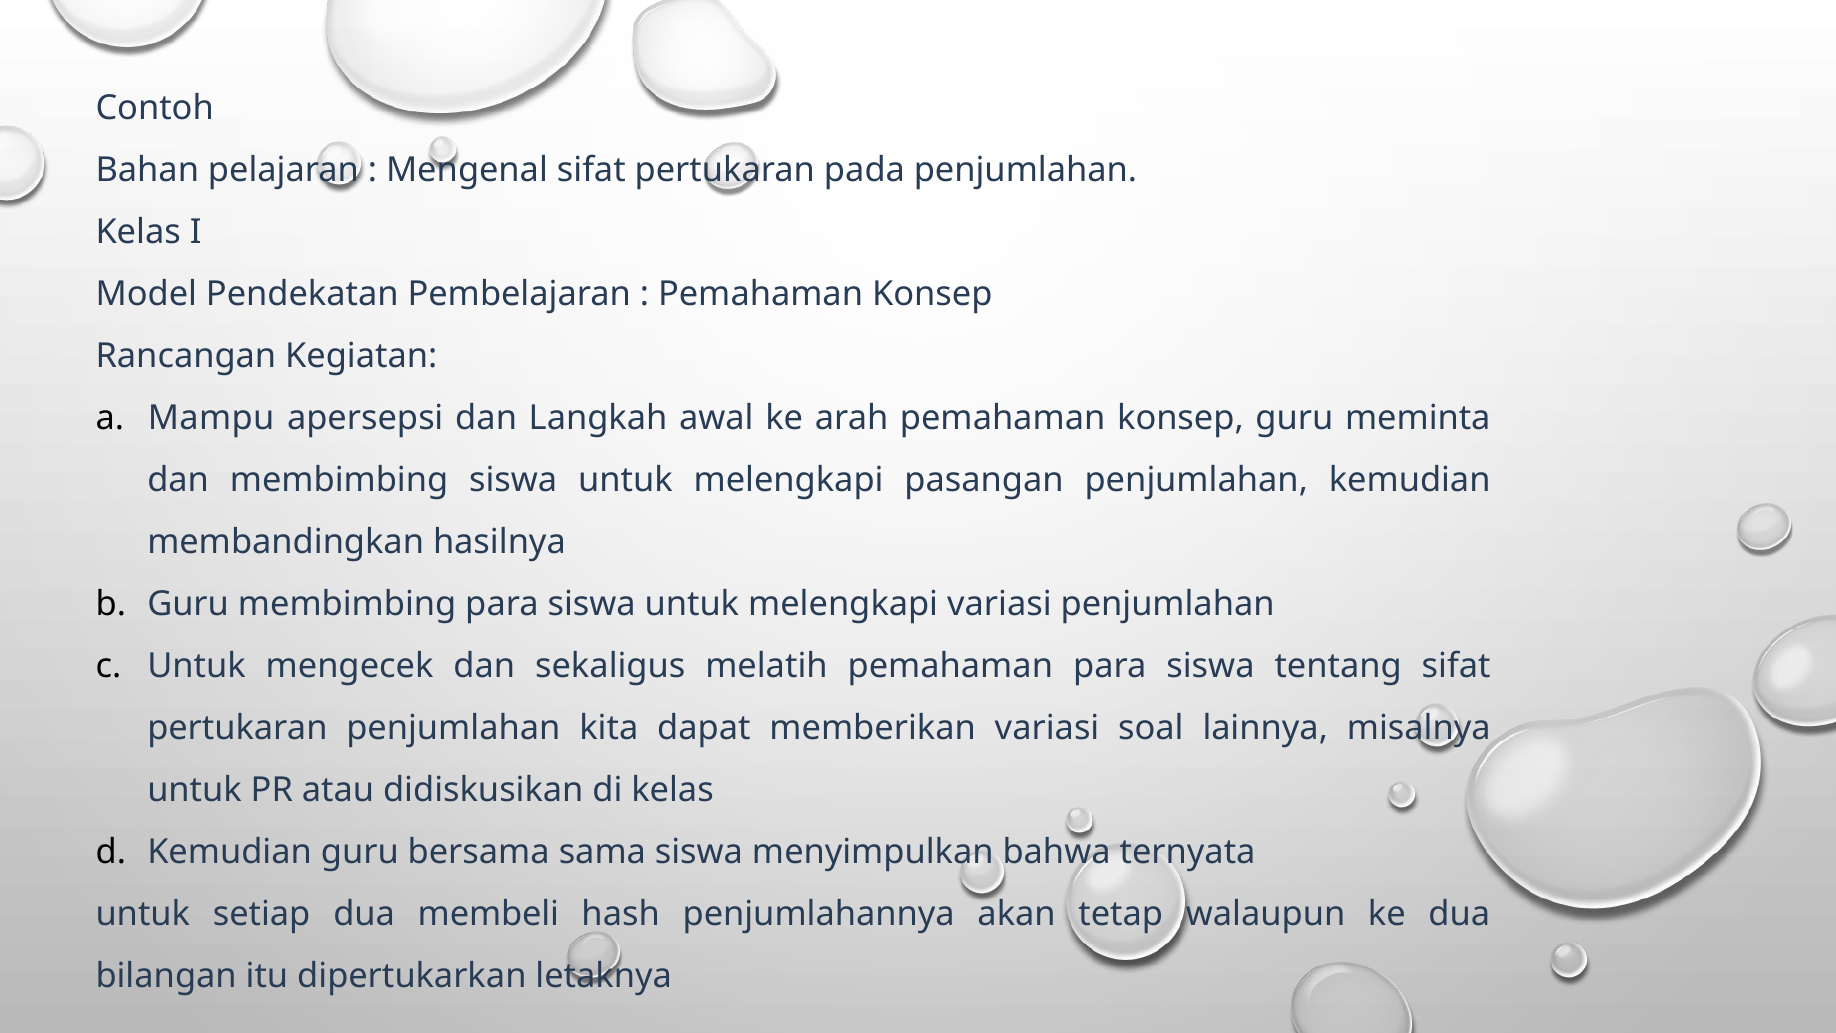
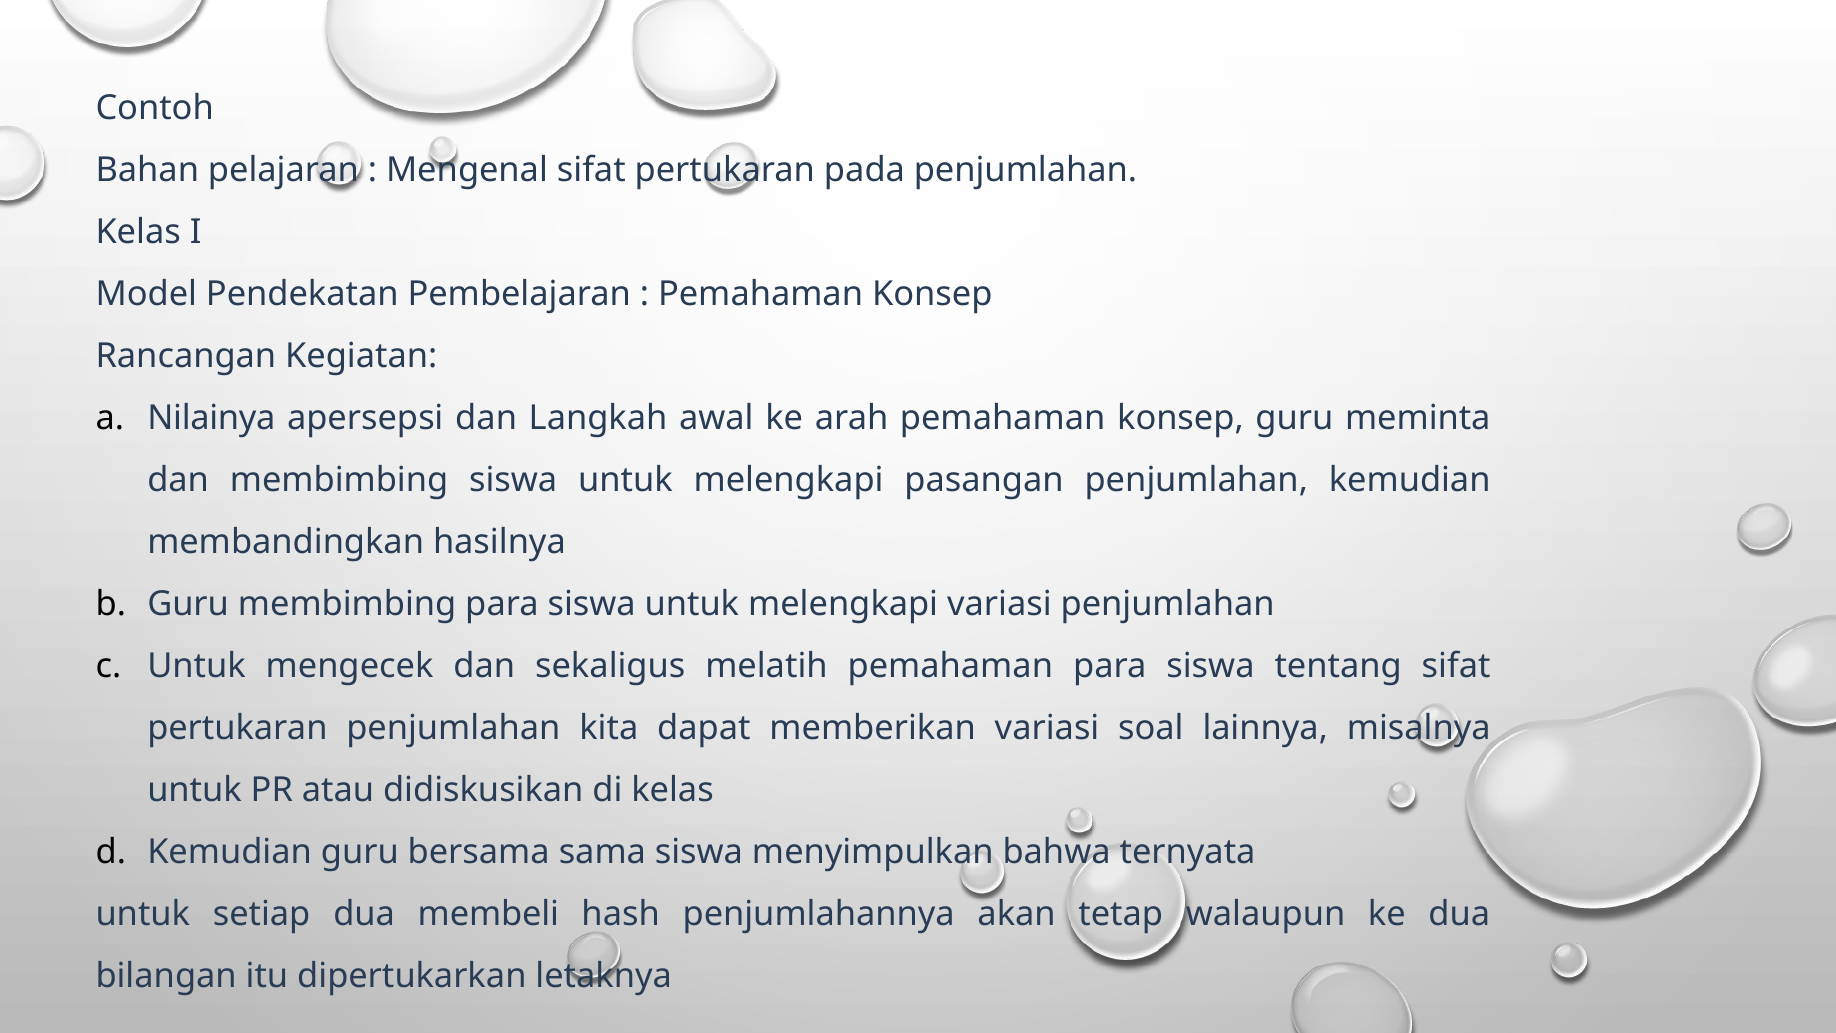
Mampu: Mampu -> Nilainya (211, 418)
